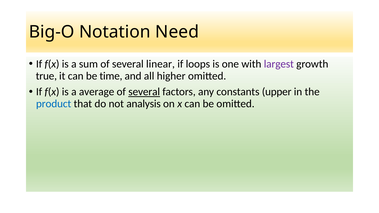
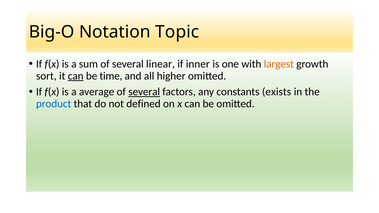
Need: Need -> Topic (177, 32)
loops: loops -> inner (198, 64)
largest colour: purple -> orange (279, 64)
true: true -> sort (46, 76)
can underline: none -> present (76, 76)
upper: upper -> exists (277, 92)
analysis: analysis -> defined (144, 104)
